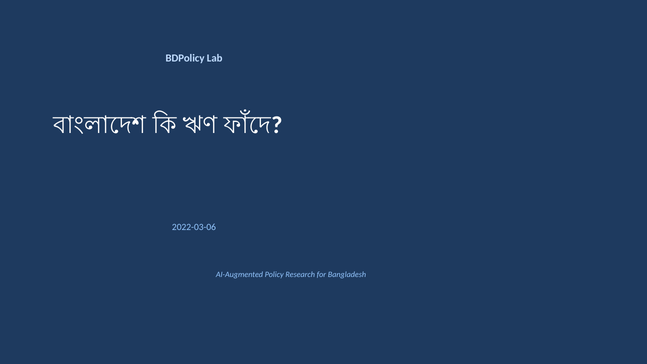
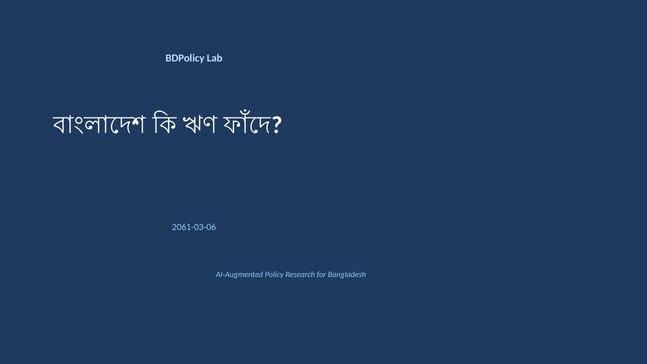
2022-03-06: 2022-03-06 -> 2061-03-06 (194, 227)
